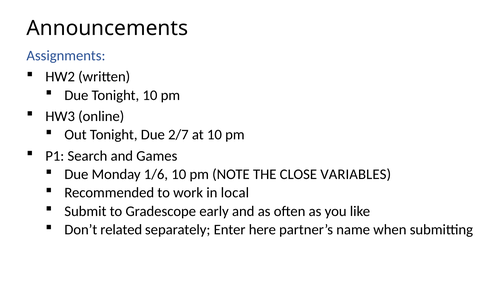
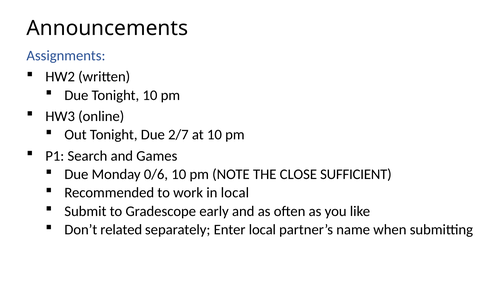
1/6: 1/6 -> 0/6 (156, 174)
VARIABLES: VARIABLES -> SUFFICIENT (356, 174)
Enter here: here -> local (262, 230)
